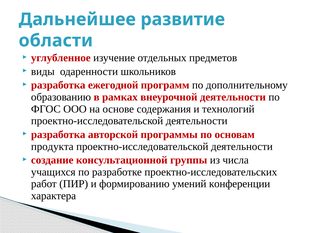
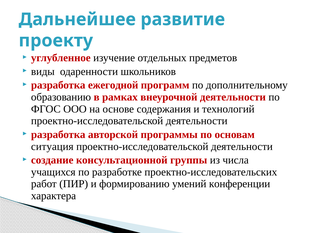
области: области -> проекту (56, 41)
продукта: продукта -> ситуация (52, 147)
